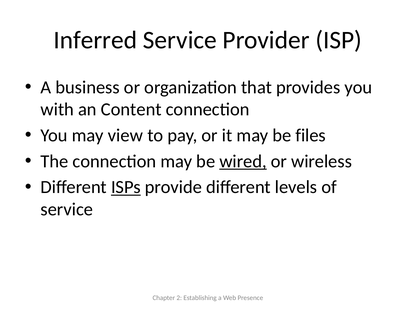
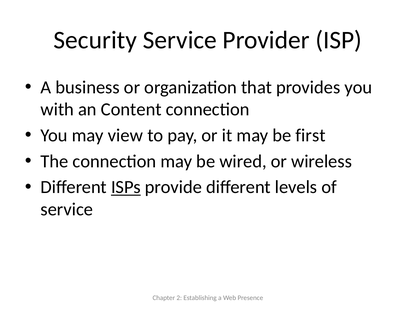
Inferred: Inferred -> Security (95, 40)
files: files -> first (311, 135)
wired underline: present -> none (243, 161)
